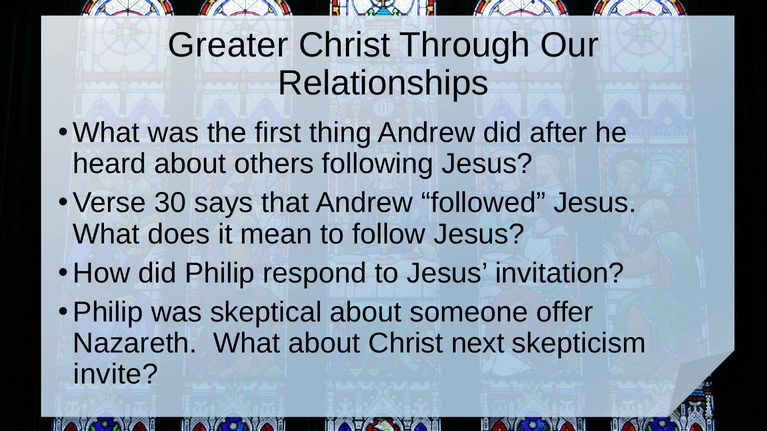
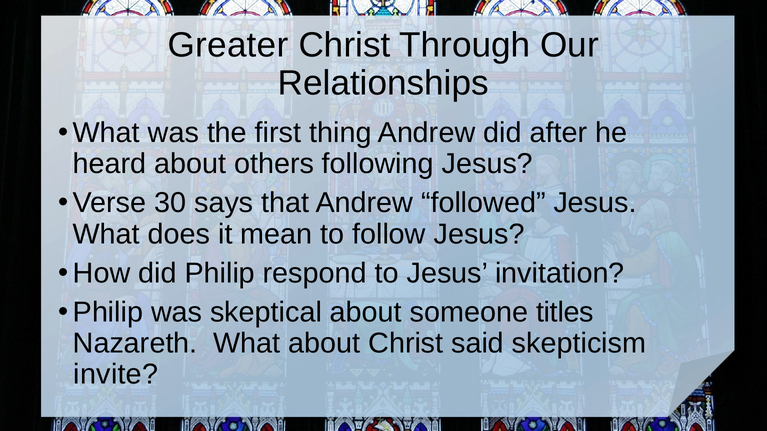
offer: offer -> titles (565, 312)
next: next -> said (478, 343)
